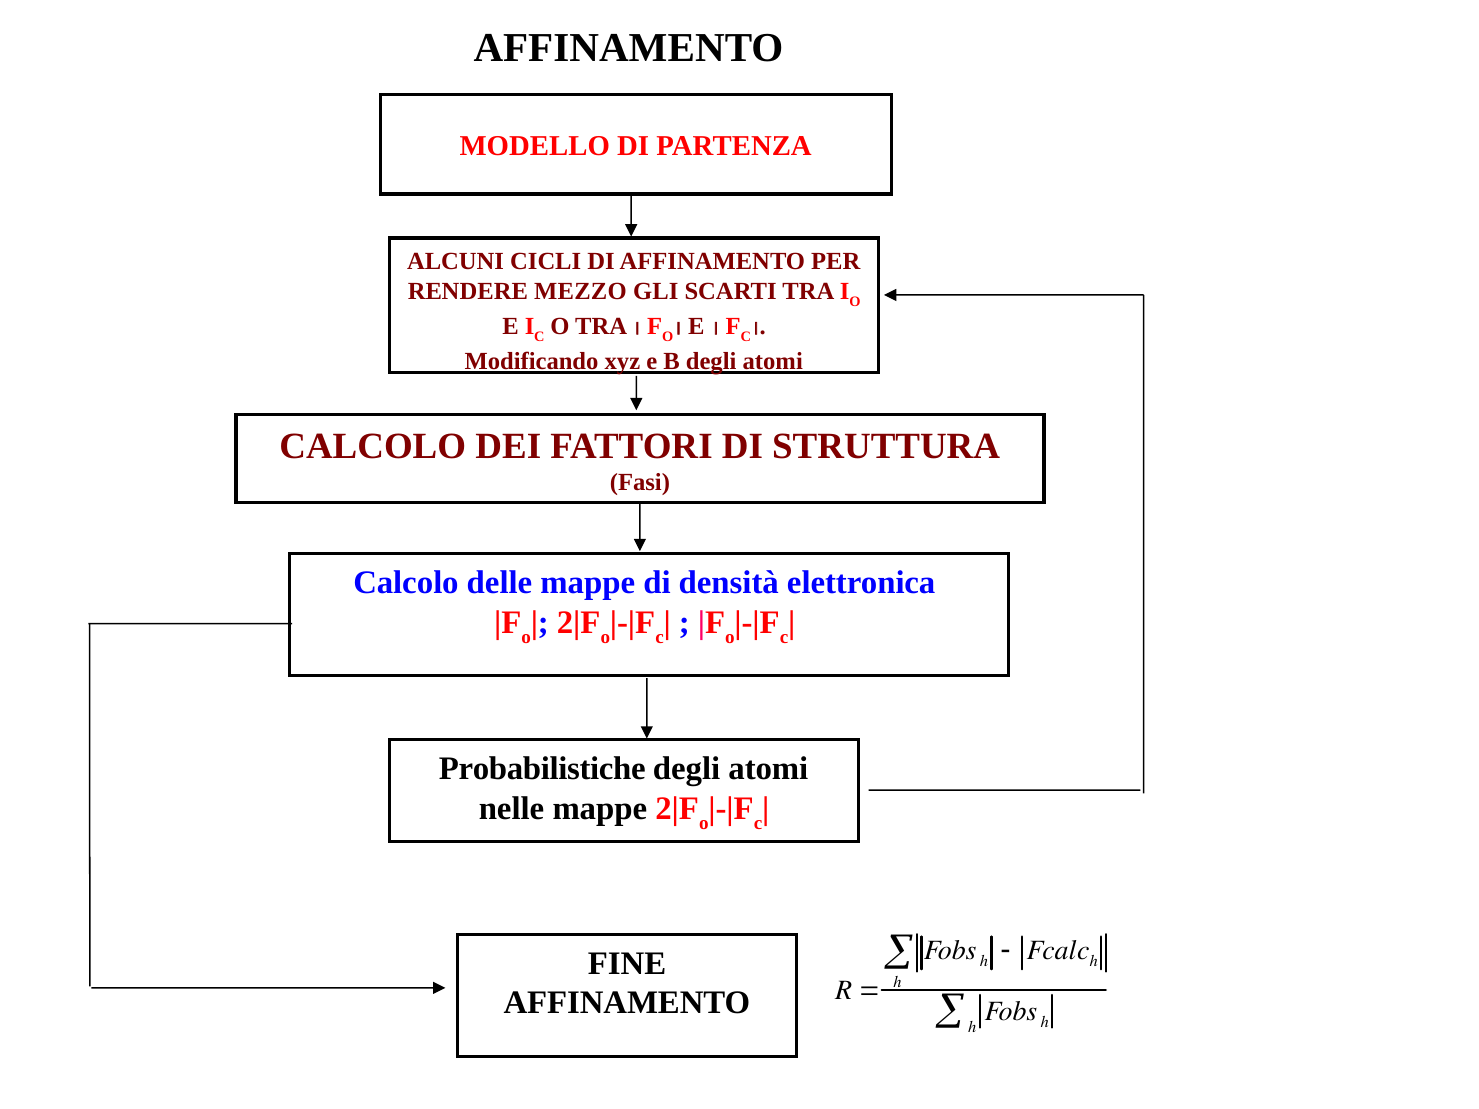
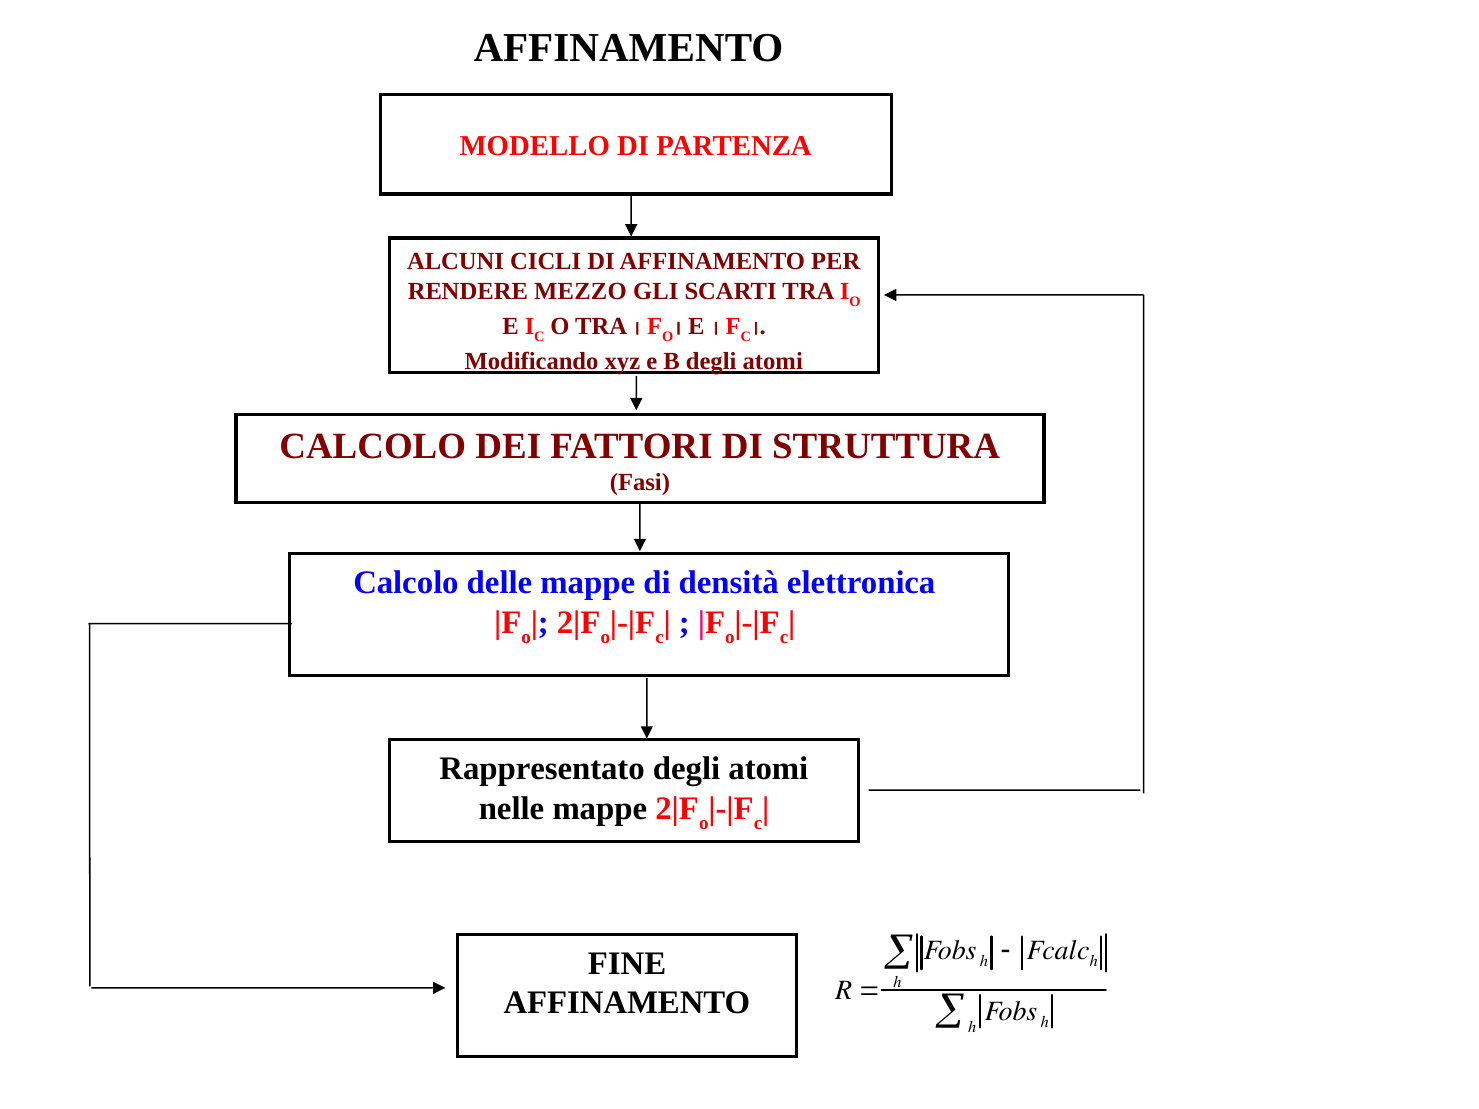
Probabilistiche: Probabilistiche -> Rappresentato (542, 769)
